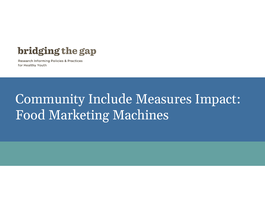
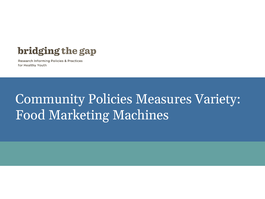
Include: Include -> Policies (110, 99)
Impact: Impact -> Variety (218, 99)
